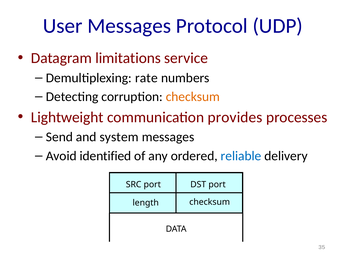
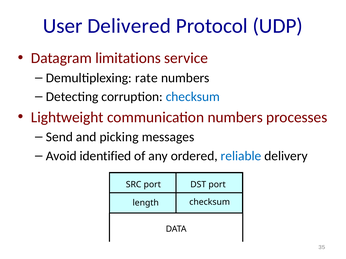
User Messages: Messages -> Delivered (129, 26)
checksum colour: orange -> blue (193, 97)
communication provides: provides -> numbers (235, 117)
system: system -> picking (119, 137)
